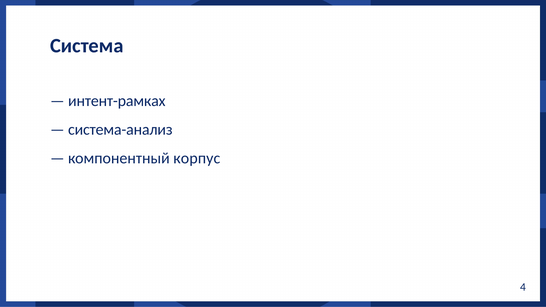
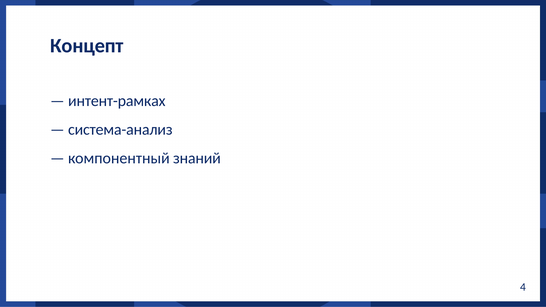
Система: Система -> Концепт (87, 46)
корпус: корпус -> знаний (197, 158)
